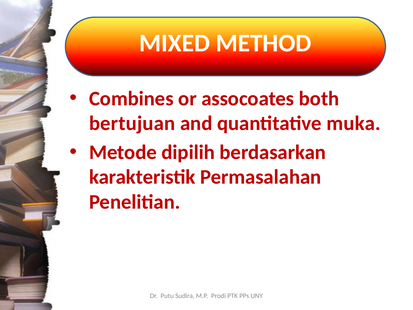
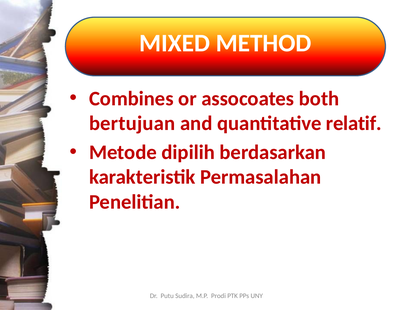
muka: muka -> relatif (354, 123)
